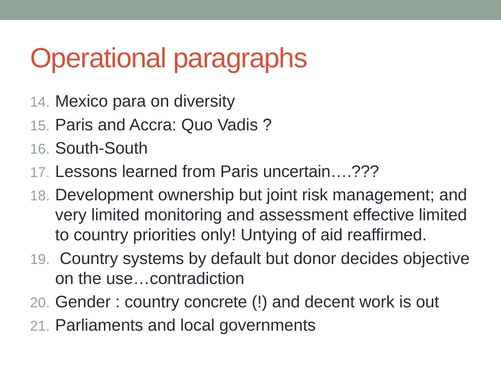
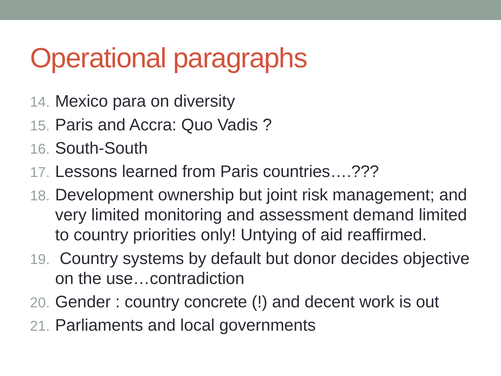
uncertain…: uncertain… -> countries… (321, 171)
effective: effective -> demand (383, 215)
